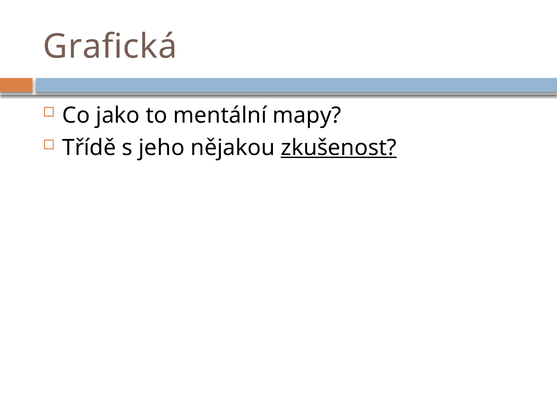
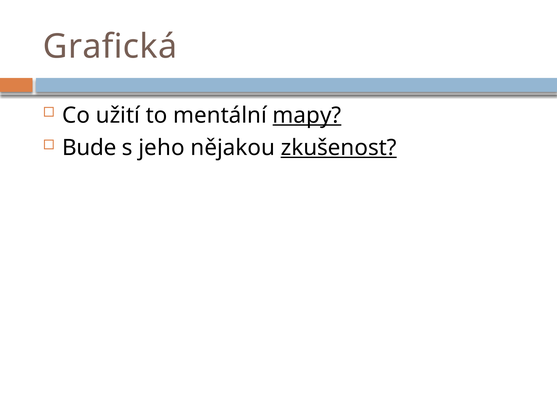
jako: jako -> užití (118, 115)
mapy underline: none -> present (307, 115)
Třídě: Třídě -> Bude (89, 148)
